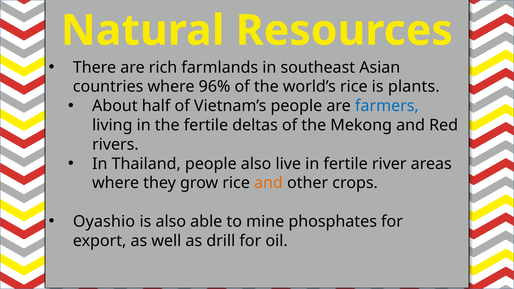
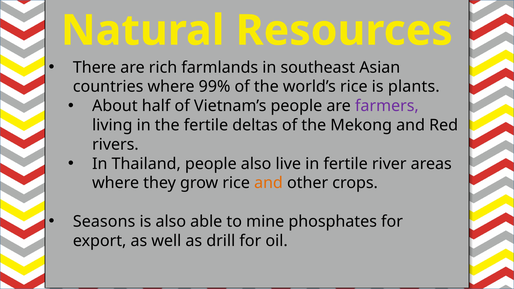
96%: 96% -> 99% (215, 87)
farmers colour: blue -> purple (387, 106)
Oyashio: Oyashio -> Seasons (104, 222)
